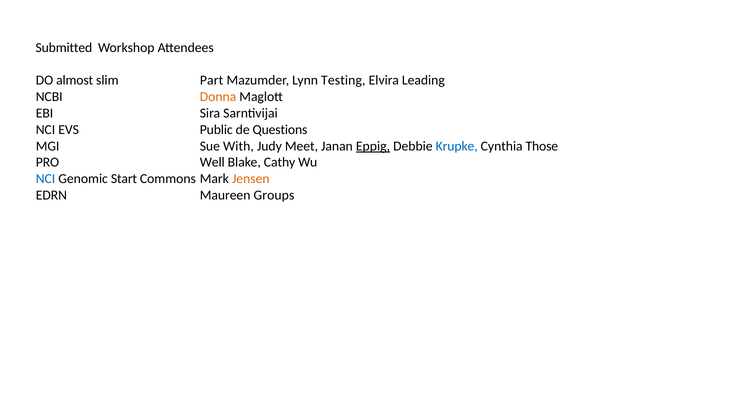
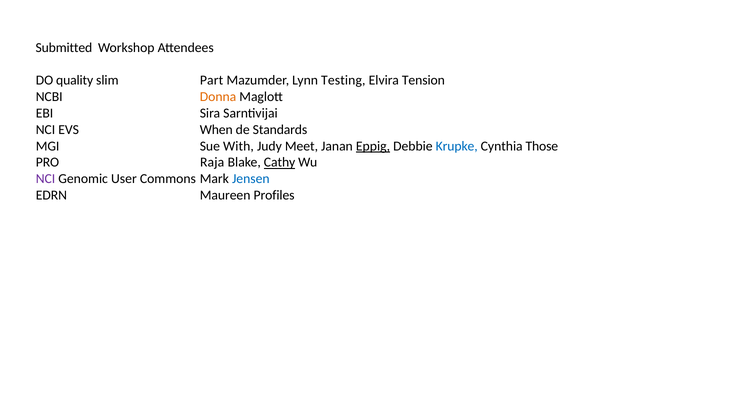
almost: almost -> quality (75, 80)
Leading: Leading -> Tension (423, 80)
Public: Public -> When (216, 130)
Questions: Questions -> Standards (280, 130)
Well: Well -> Raja (212, 163)
Cathy underline: none -> present (280, 163)
NCI colour: blue -> purple (45, 179)
Start: Start -> User (124, 179)
Jensen colour: orange -> blue (251, 179)
Groups: Groups -> Profiles (274, 195)
